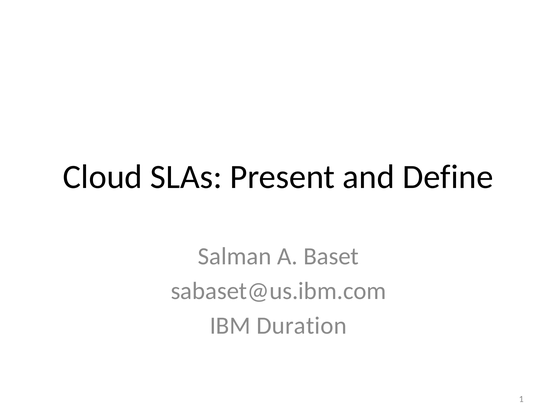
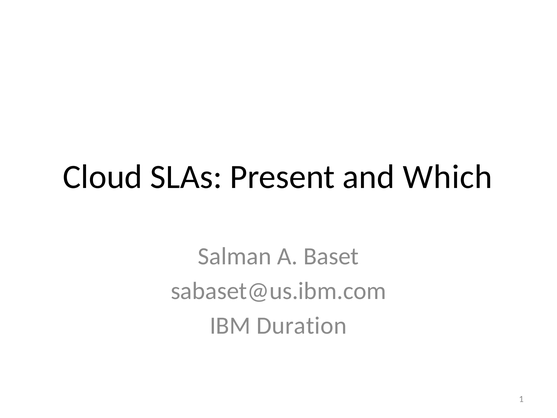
Define: Define -> Which (448, 177)
